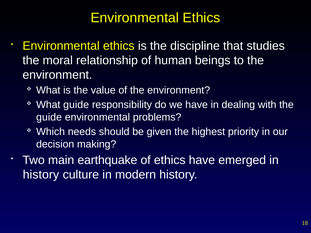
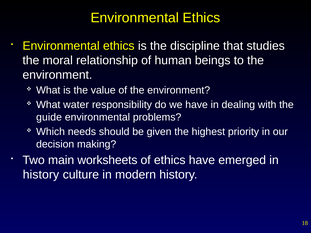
What guide: guide -> water (76, 105)
earthquake: earthquake -> worksheets (107, 160)
